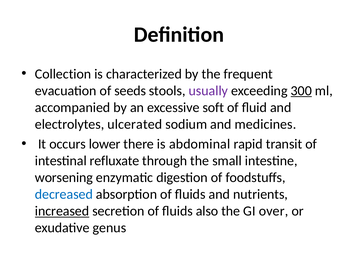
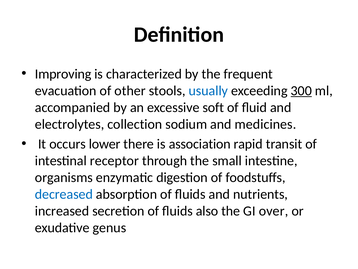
Collection: Collection -> Improving (63, 74)
seeds: seeds -> other (130, 90)
usually colour: purple -> blue (208, 90)
ulcerated: ulcerated -> collection (135, 124)
abdominal: abdominal -> association (200, 144)
refluxate: refluxate -> receptor (114, 161)
worsening: worsening -> organisms (64, 177)
increased underline: present -> none (62, 211)
